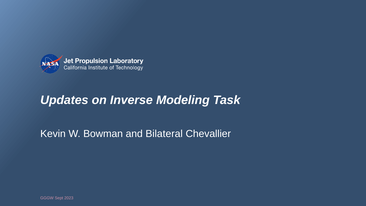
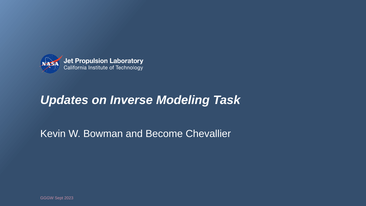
Bilateral: Bilateral -> Become (164, 134)
